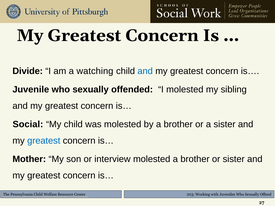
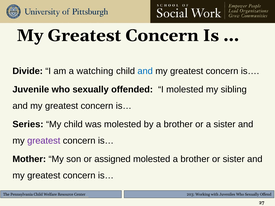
Social: Social -> Series (28, 124)
greatest colour: blue -> purple (44, 141)
interview: interview -> assigned (113, 159)
